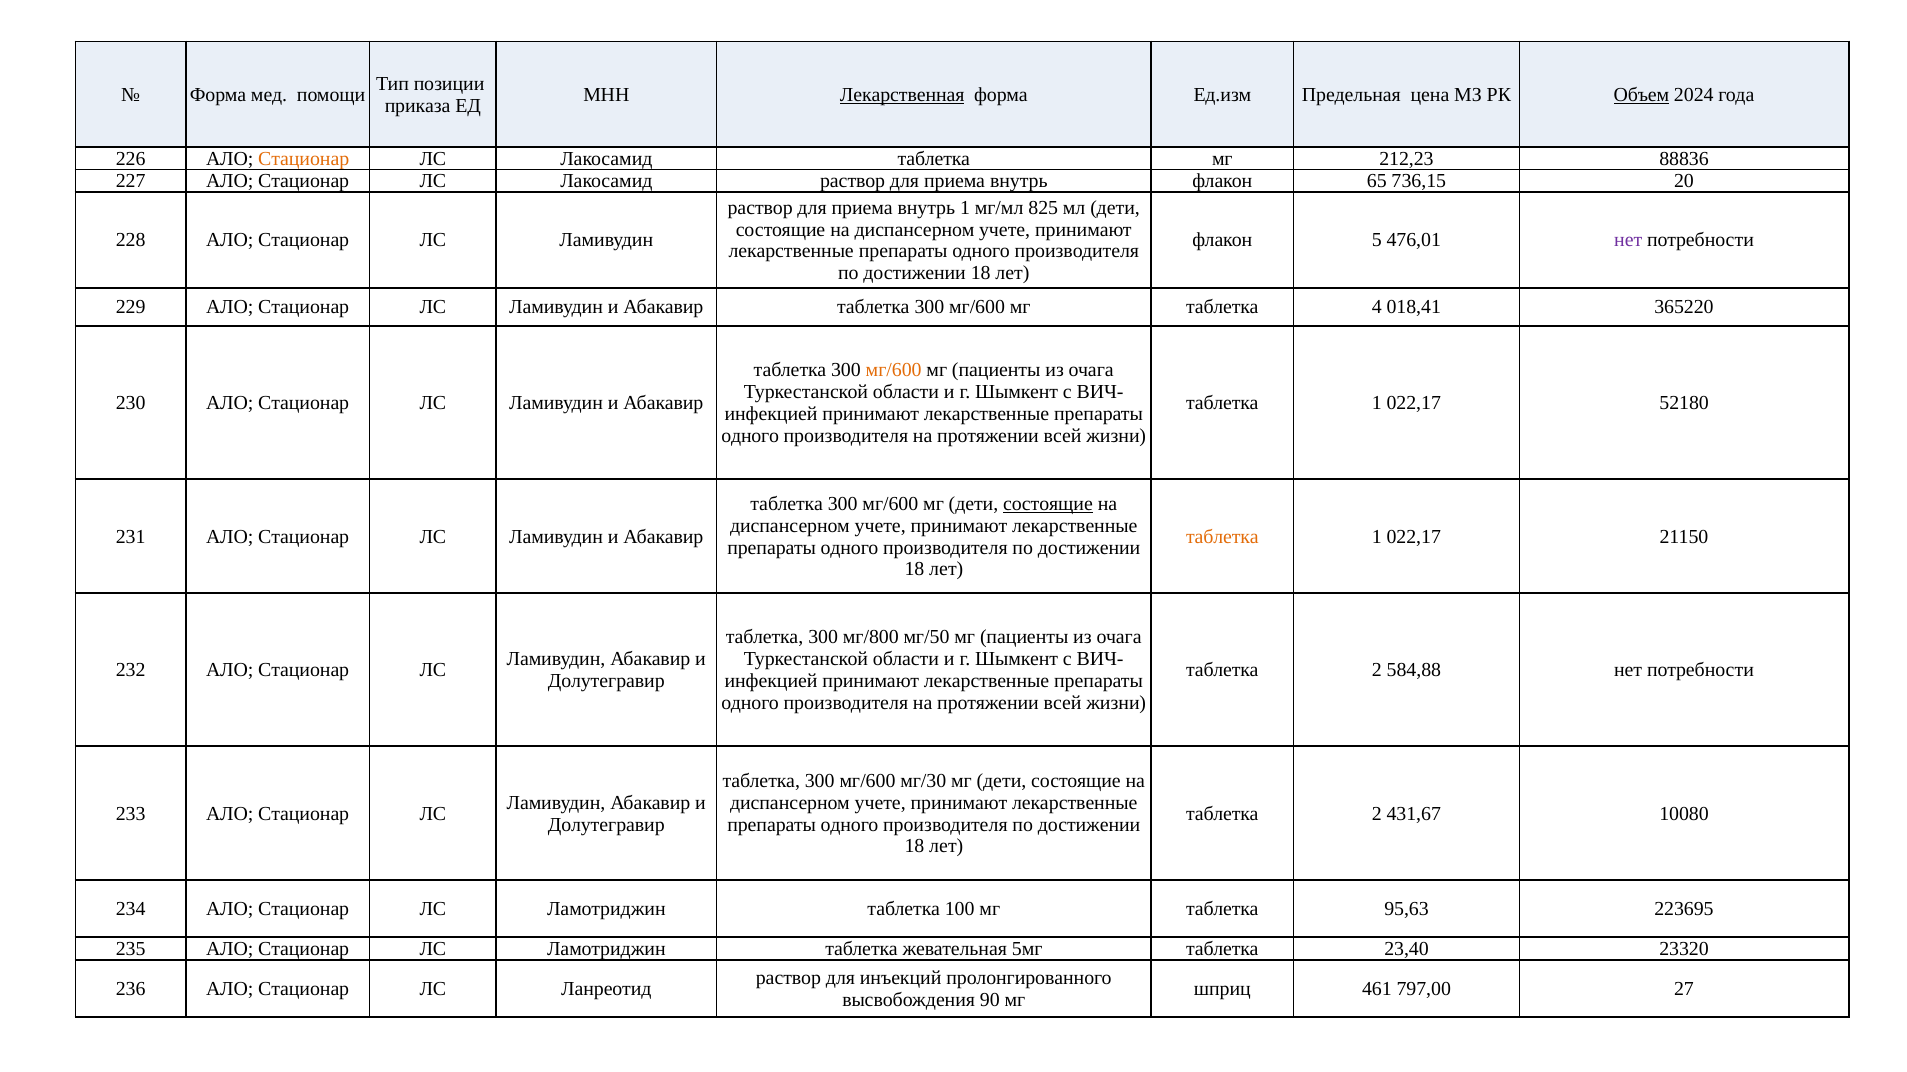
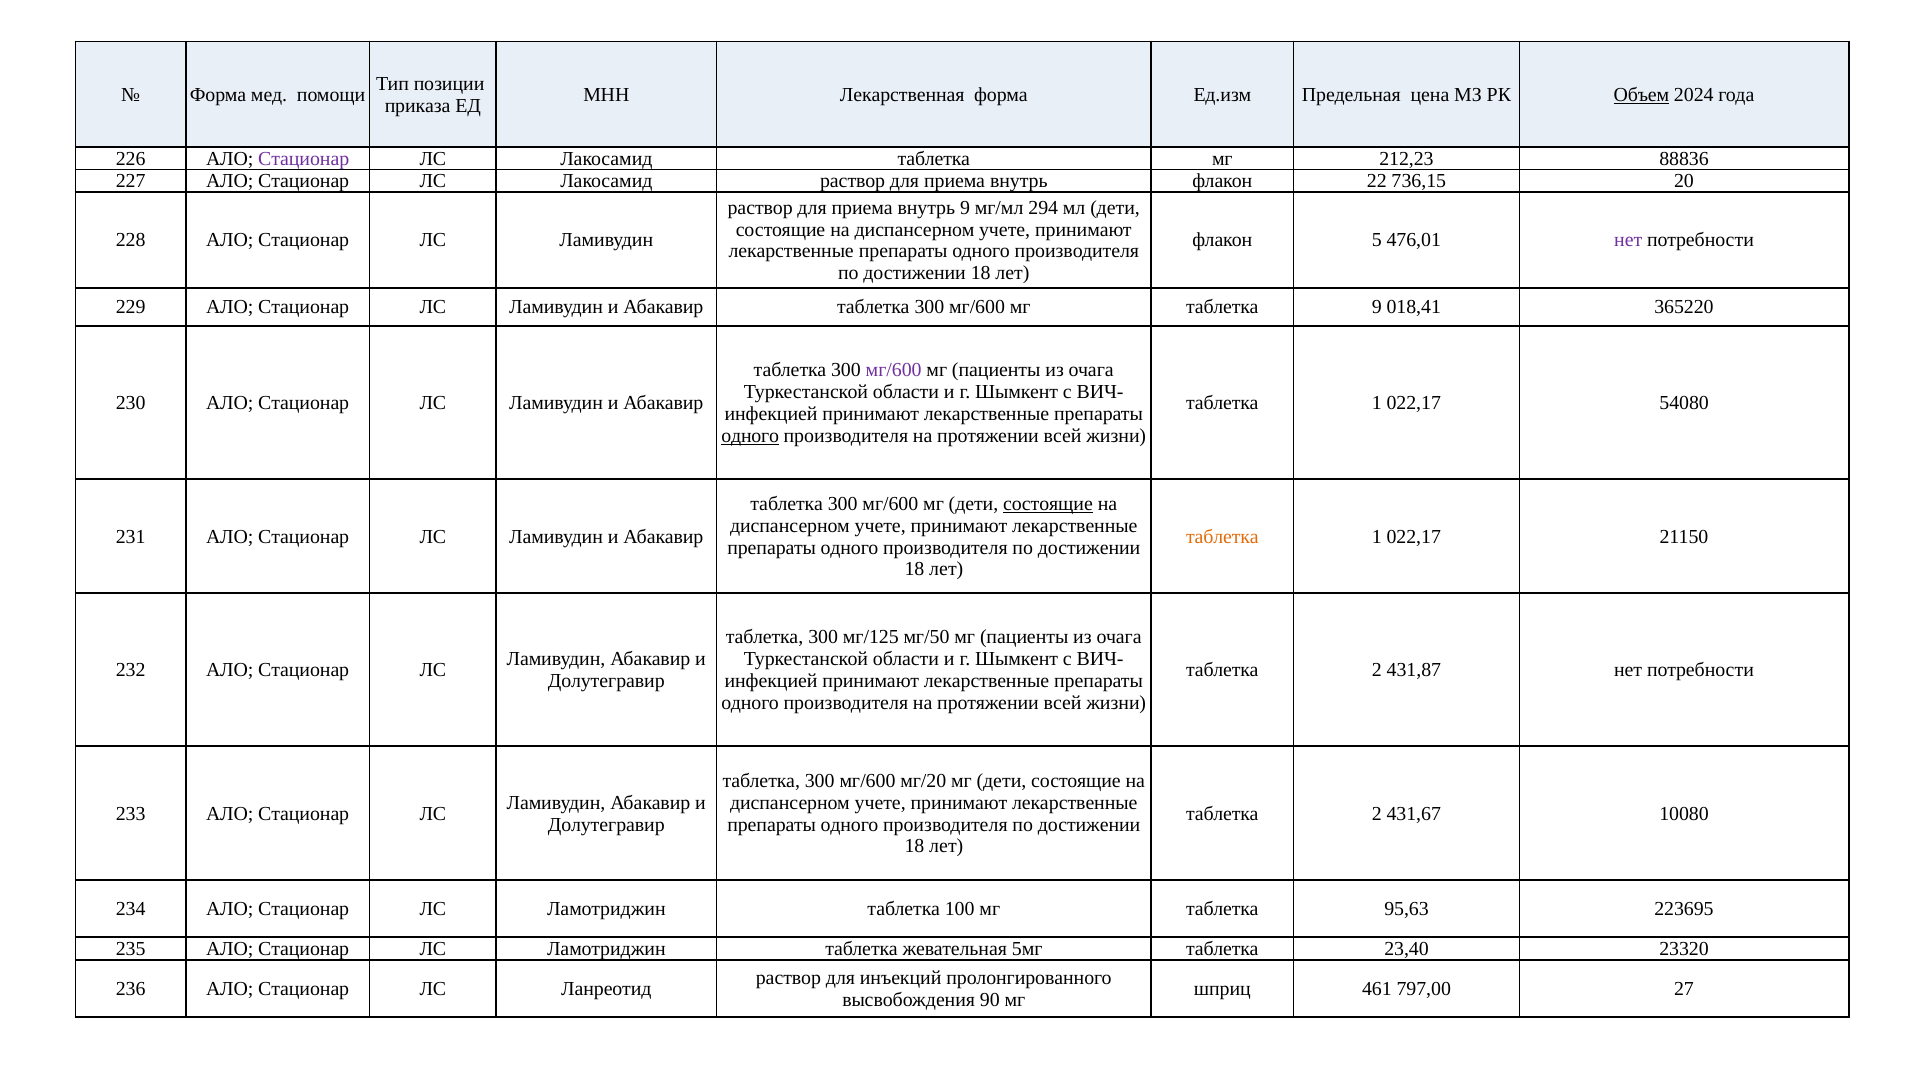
Лекарственная underline: present -> none (902, 95)
Стационар colour: orange -> purple (304, 159)
65: 65 -> 22 (1377, 181)
внутрь 1: 1 -> 9 (965, 208)
825: 825 -> 294 (1043, 208)
таблетка 4: 4 -> 9 (1377, 307)
мг/600 colour: orange -> purple (894, 370)
52180: 52180 -> 54080 (1684, 403)
одного underline: none -> present (750, 436)
мг/800: мг/800 -> мг/125 (871, 638)
584,88: 584,88 -> 431,87 (1414, 671)
мг/30: мг/30 -> мг/20 (923, 781)
